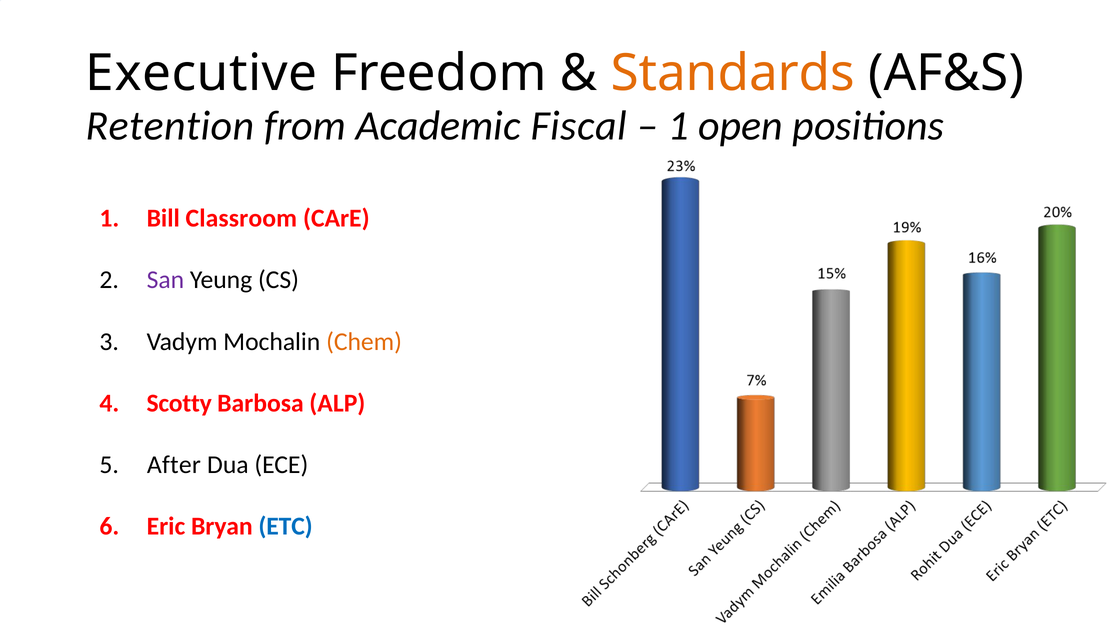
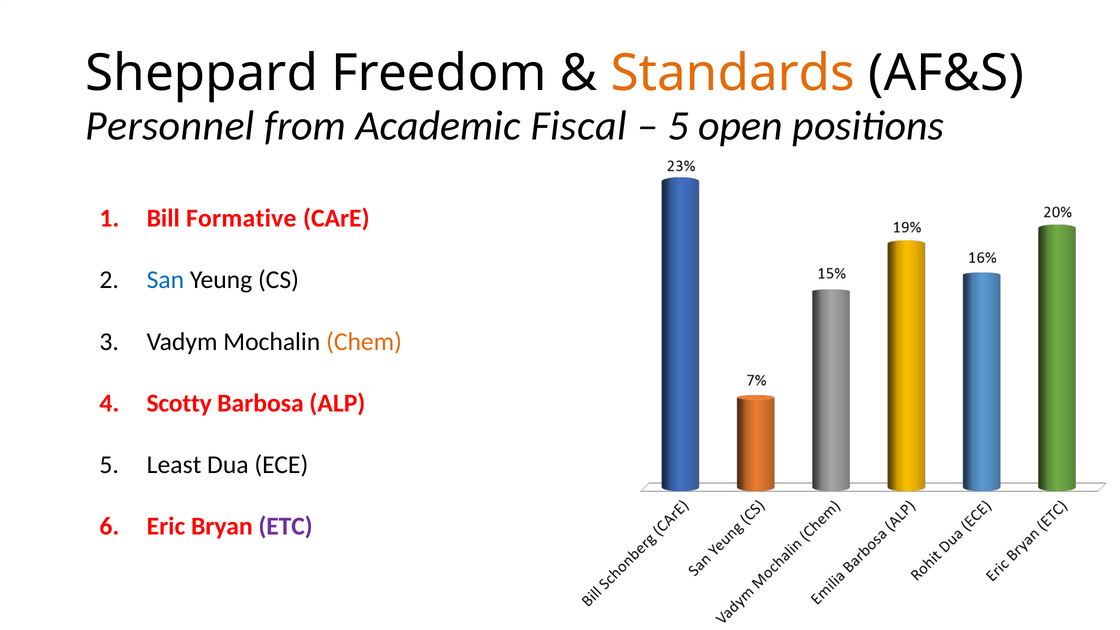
Executive: Executive -> Sheppard (202, 73)
Retention: Retention -> Personnel (170, 126)
1: 1 -> 5 (678, 126)
Classroom: Classroom -> Formative (241, 218)
San colour: purple -> blue (165, 280)
After: After -> Least (174, 465)
ETC colour: blue -> purple (286, 526)
